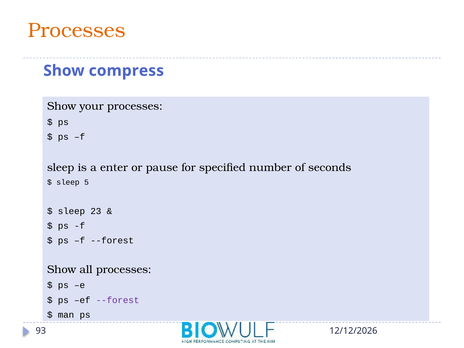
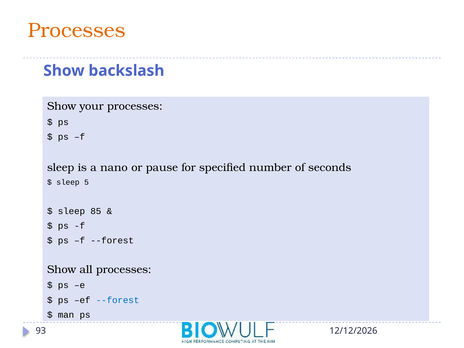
compress: compress -> backslash (126, 71)
enter: enter -> nano (114, 167)
23: 23 -> 85 (96, 211)
--forest colour: purple -> blue (118, 300)
